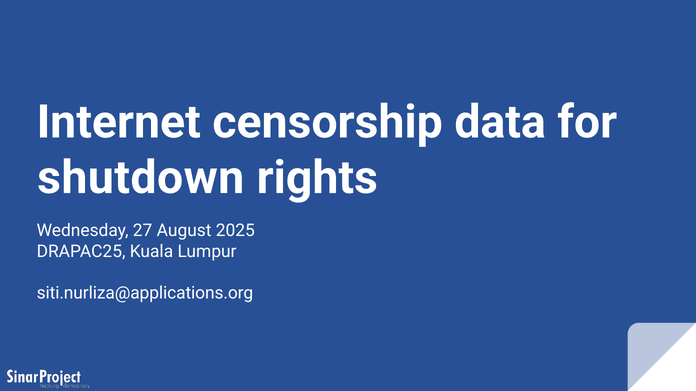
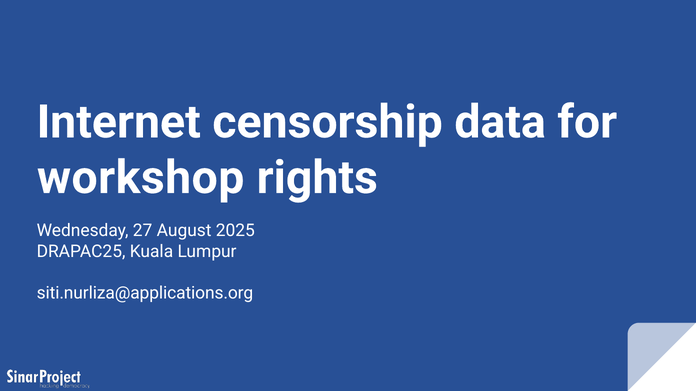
shutdown: shutdown -> workshop (141, 178)
